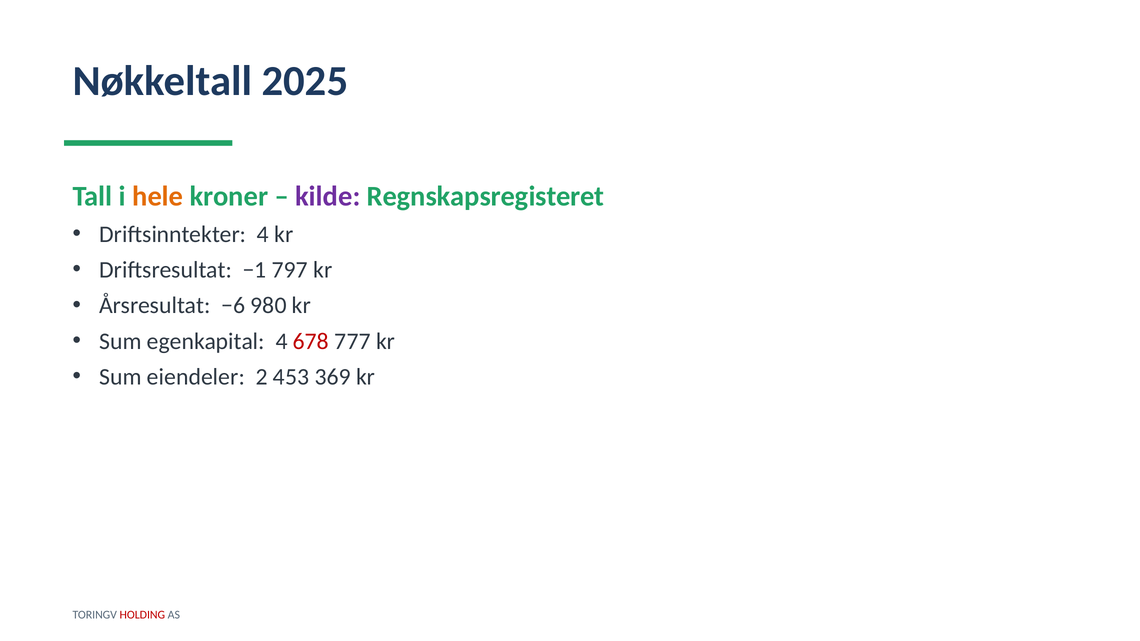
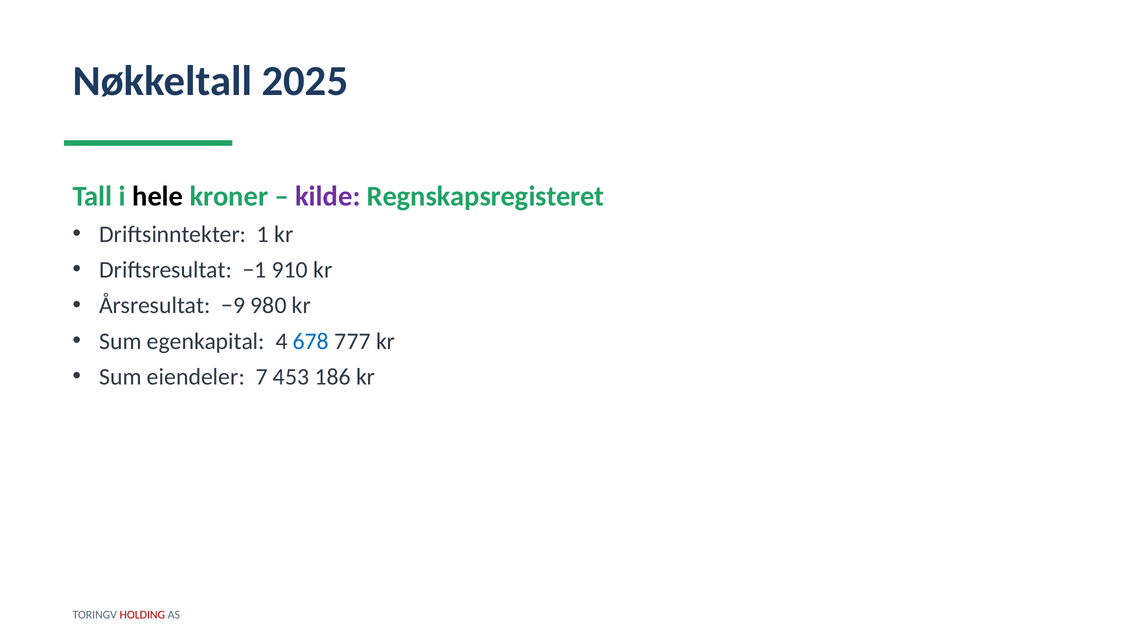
hele colour: orange -> black (158, 196)
Driftsinntekter 4: 4 -> 1 (263, 234)
797: 797 -> 910 (290, 270)
−6: −6 -> −9 (233, 306)
678 colour: red -> blue (311, 341)
2: 2 -> 7 (262, 377)
369: 369 -> 186 (333, 377)
